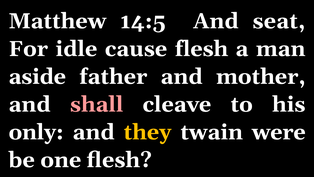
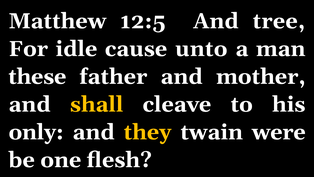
14:5: 14:5 -> 12:5 (143, 21)
seat: seat -> tree (279, 21)
cause flesh: flesh -> unto (201, 49)
aside: aside -> these (37, 77)
shall colour: pink -> yellow (97, 104)
